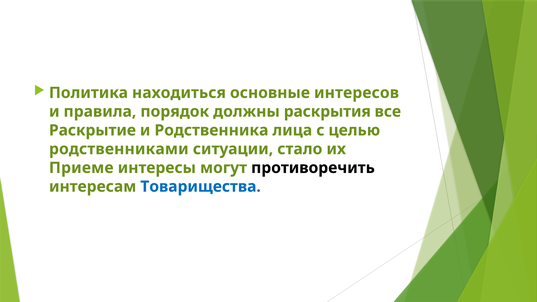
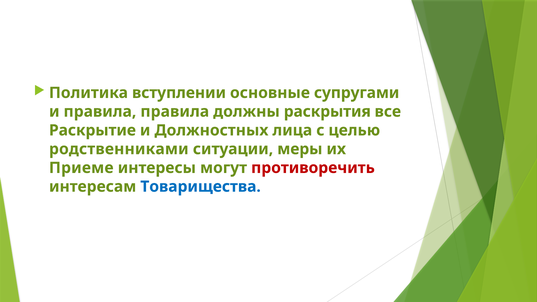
находиться: находиться -> вступлении (179, 93)
интересов: интересов -> супругами (357, 93)
правила порядок: порядок -> правила (175, 112)
Родственника: Родственника -> Должностных (211, 130)
стало: стало -> меры (300, 149)
противоречить colour: black -> red (313, 168)
